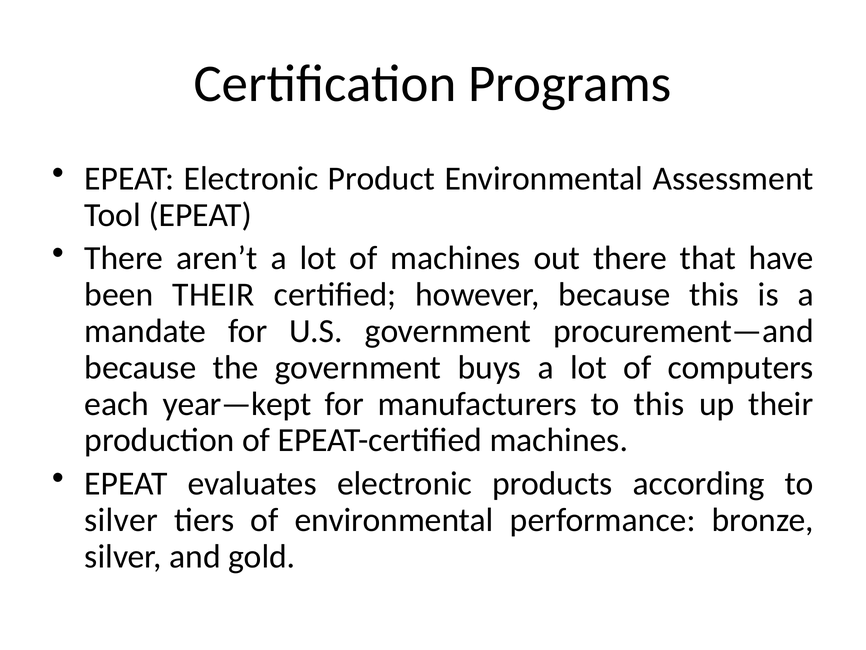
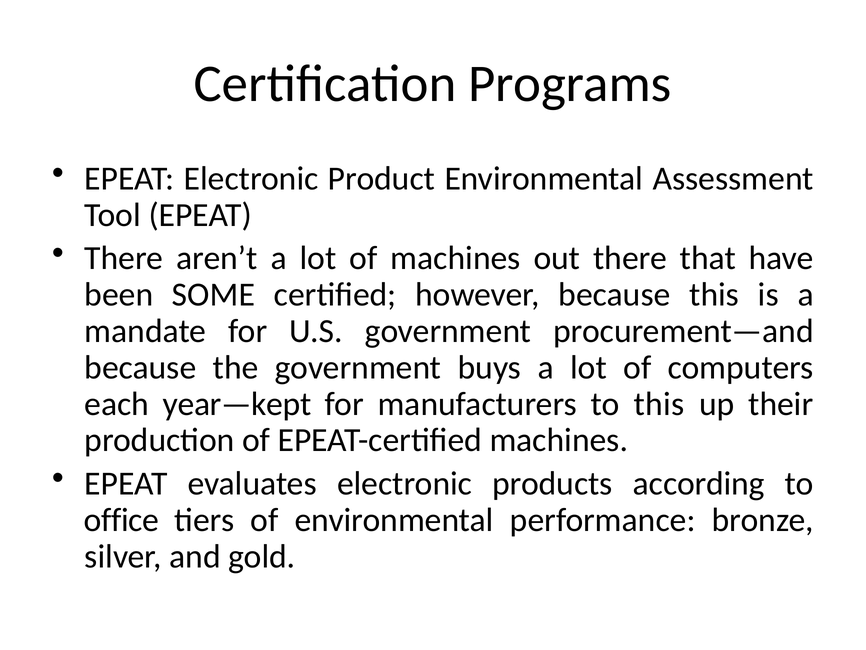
been THEIR: THEIR -> SOME (214, 295)
silver: silver -> office (121, 520)
